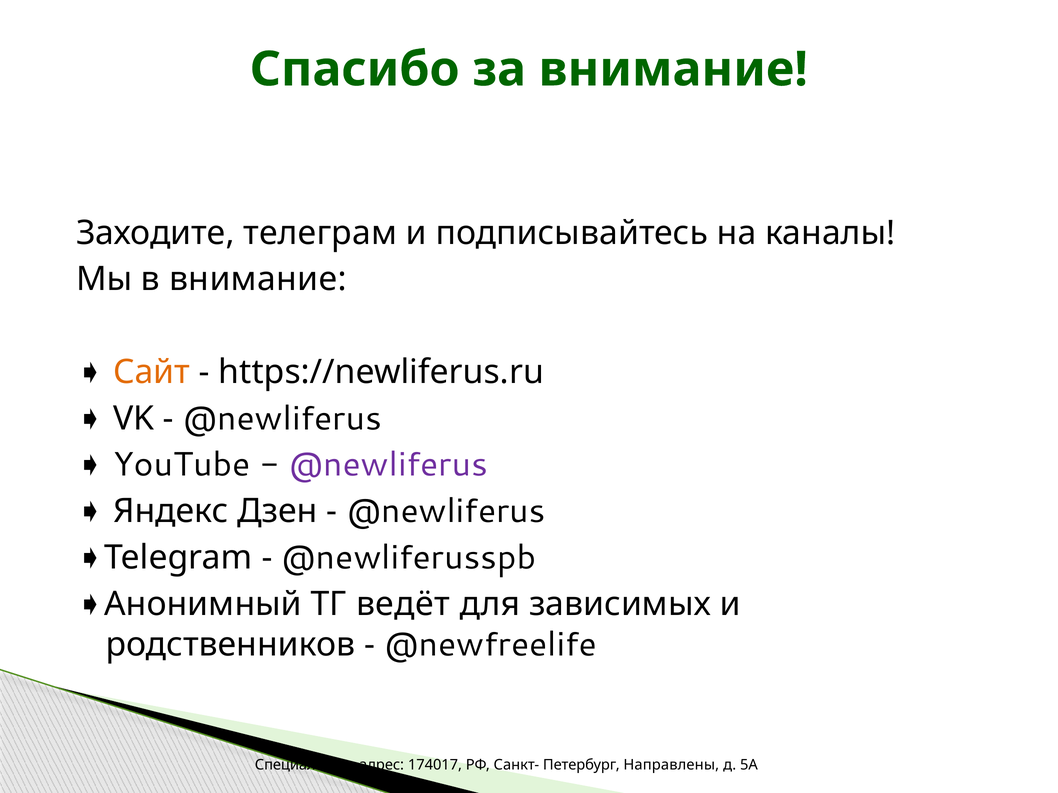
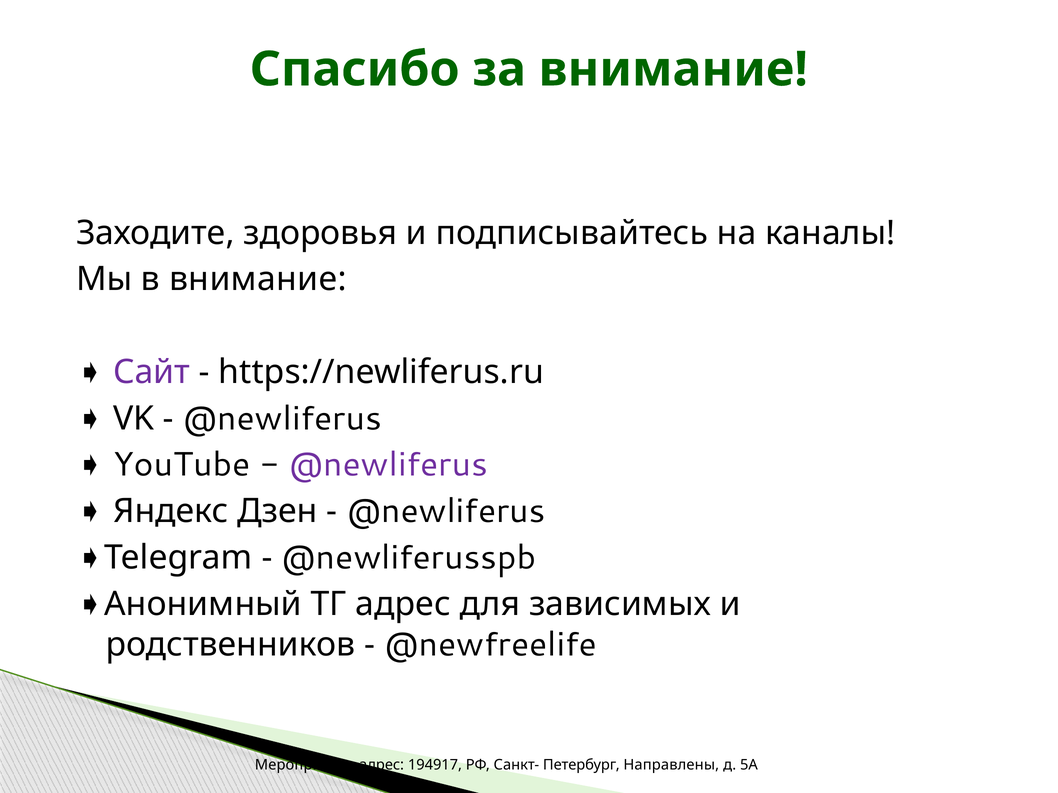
телеграм: телеграм -> здоровья (320, 233)
Сайт colour: orange -> purple (152, 372)
ТГ ведёт: ведёт -> адрес (403, 604)
Специалистов: Специалистов -> Мероприятия (305, 766)
174017: 174017 -> 194917 (435, 766)
